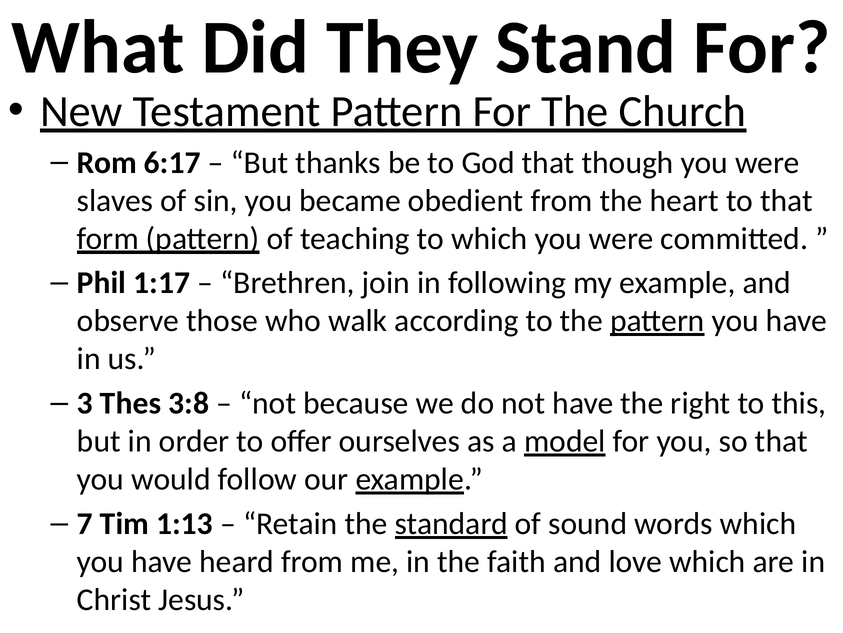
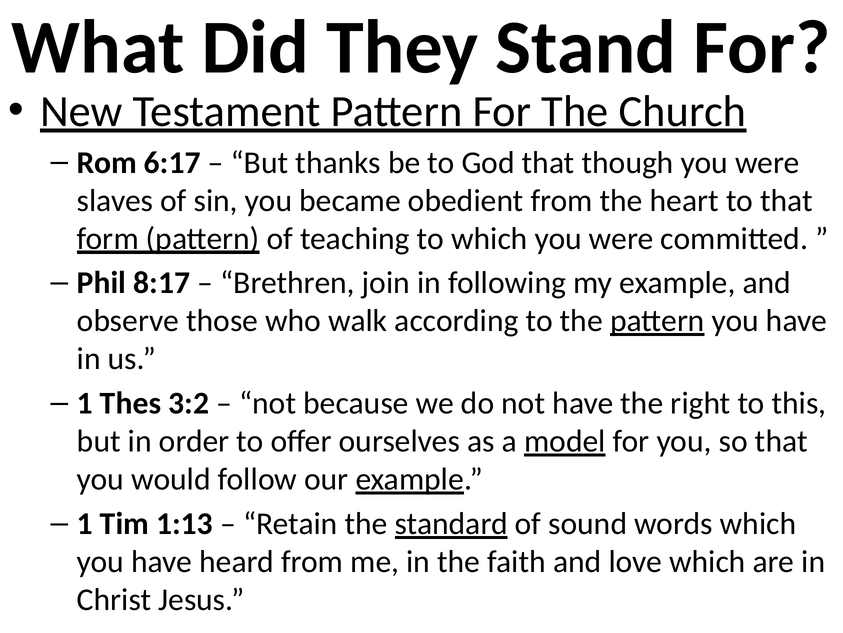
1:17: 1:17 -> 8:17 (162, 283)
3: 3 -> 1 (85, 403)
3:8: 3:8 -> 3:2 (189, 403)
7: 7 -> 1 (85, 523)
